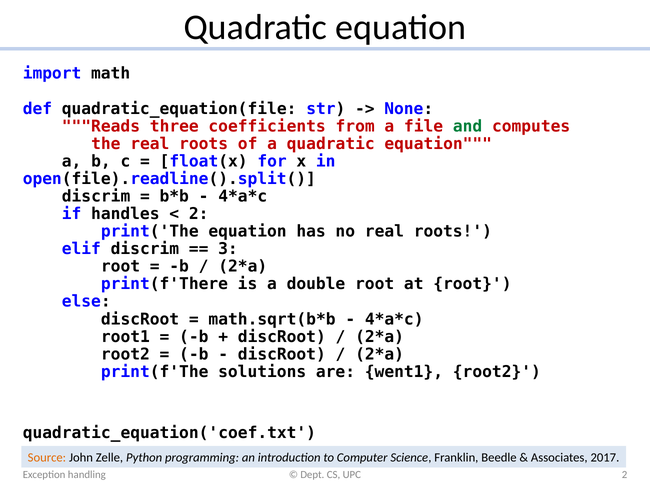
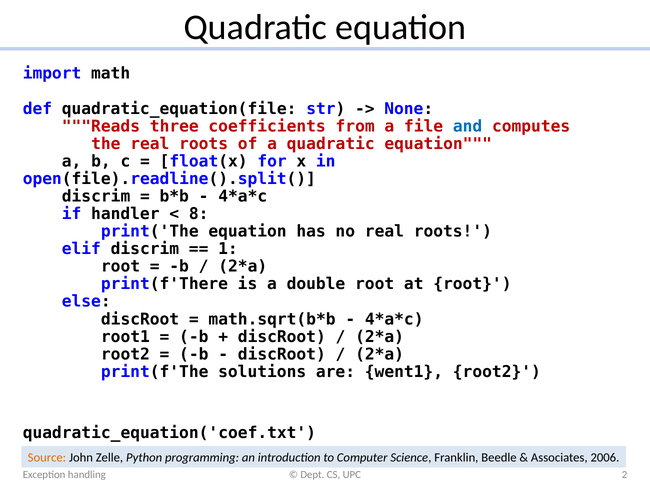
and colour: green -> blue (468, 126)
handles: handles -> handler (125, 214)
2: 2 -> 8 (199, 214)
3: 3 -> 1 (228, 249)
2017: 2017 -> 2006 (605, 458)
